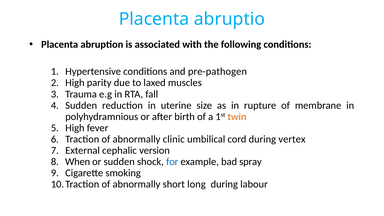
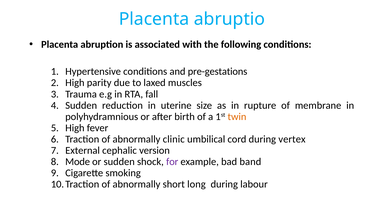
pre-pathogen: pre-pathogen -> pre-gestations (218, 72)
When: When -> Mode (78, 162)
for colour: blue -> purple (172, 162)
spray: spray -> band (250, 162)
